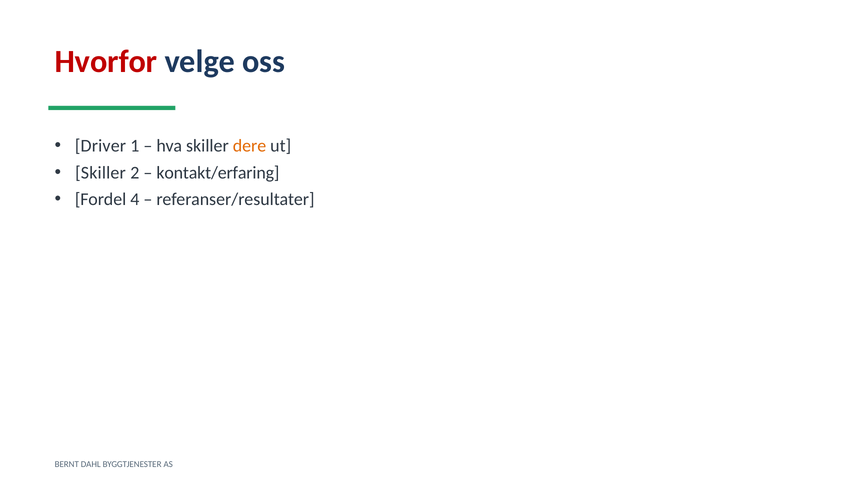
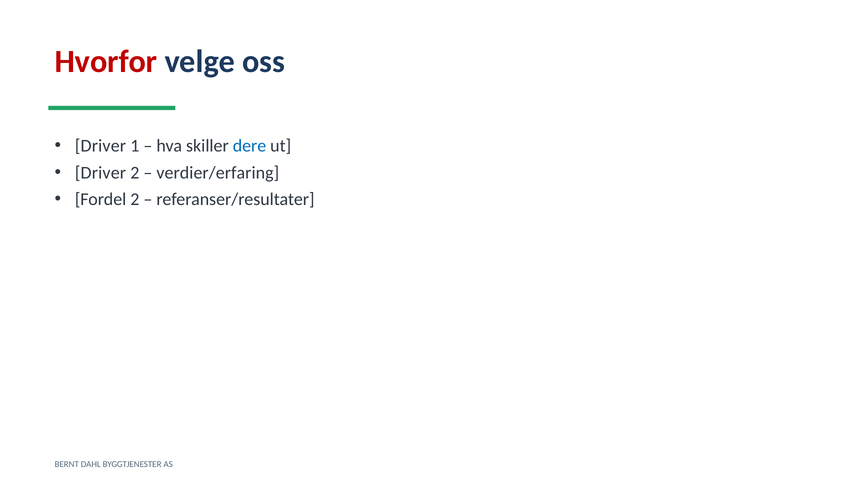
dere colour: orange -> blue (249, 146)
Skiller: Skiller -> Driver (100, 173)
kontakt/erfaring: kontakt/erfaring -> verdier/erfaring (218, 173)
Fordel 4: 4 -> 2 (135, 199)
